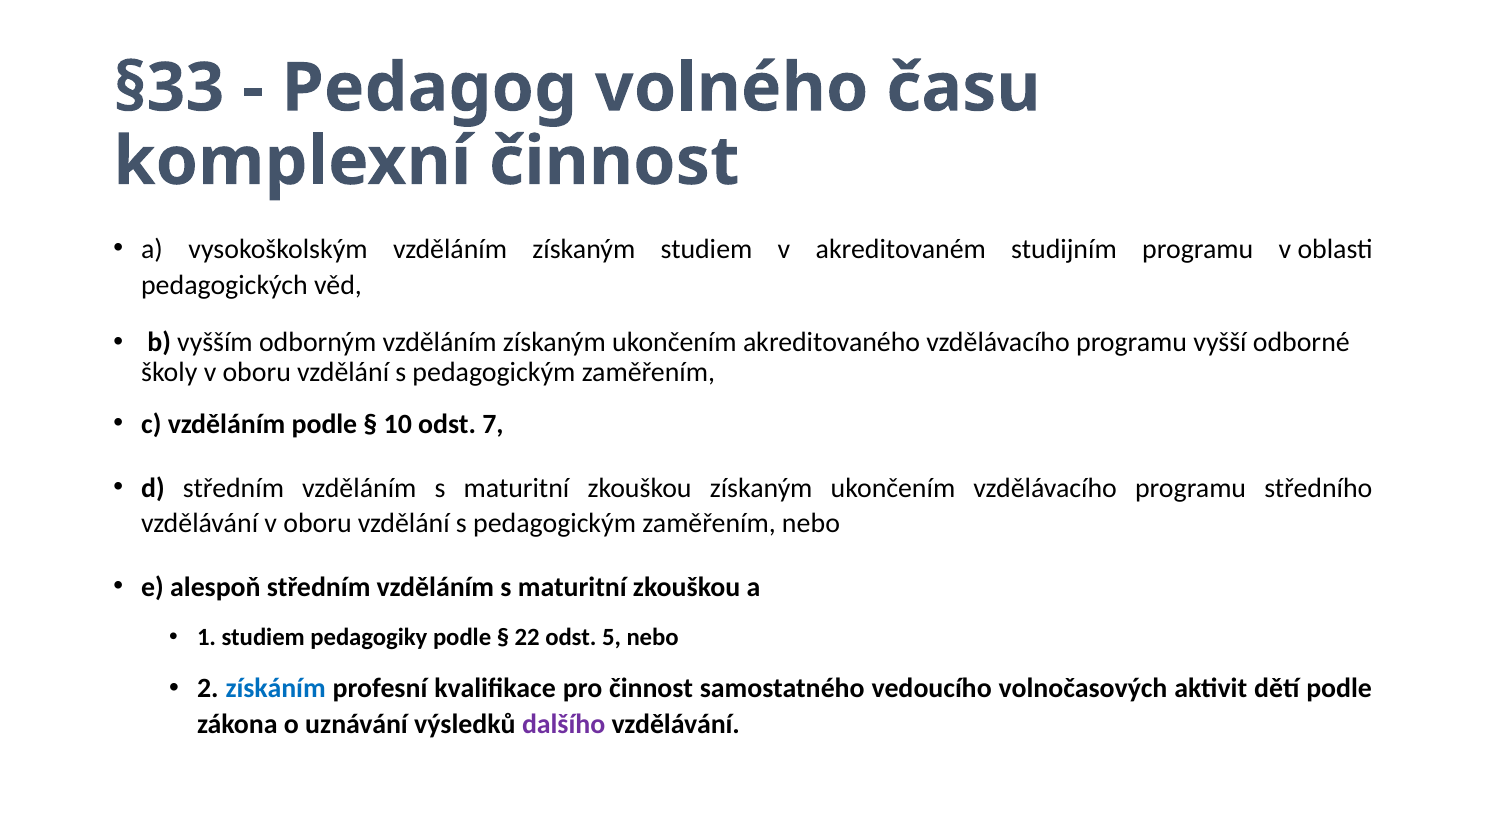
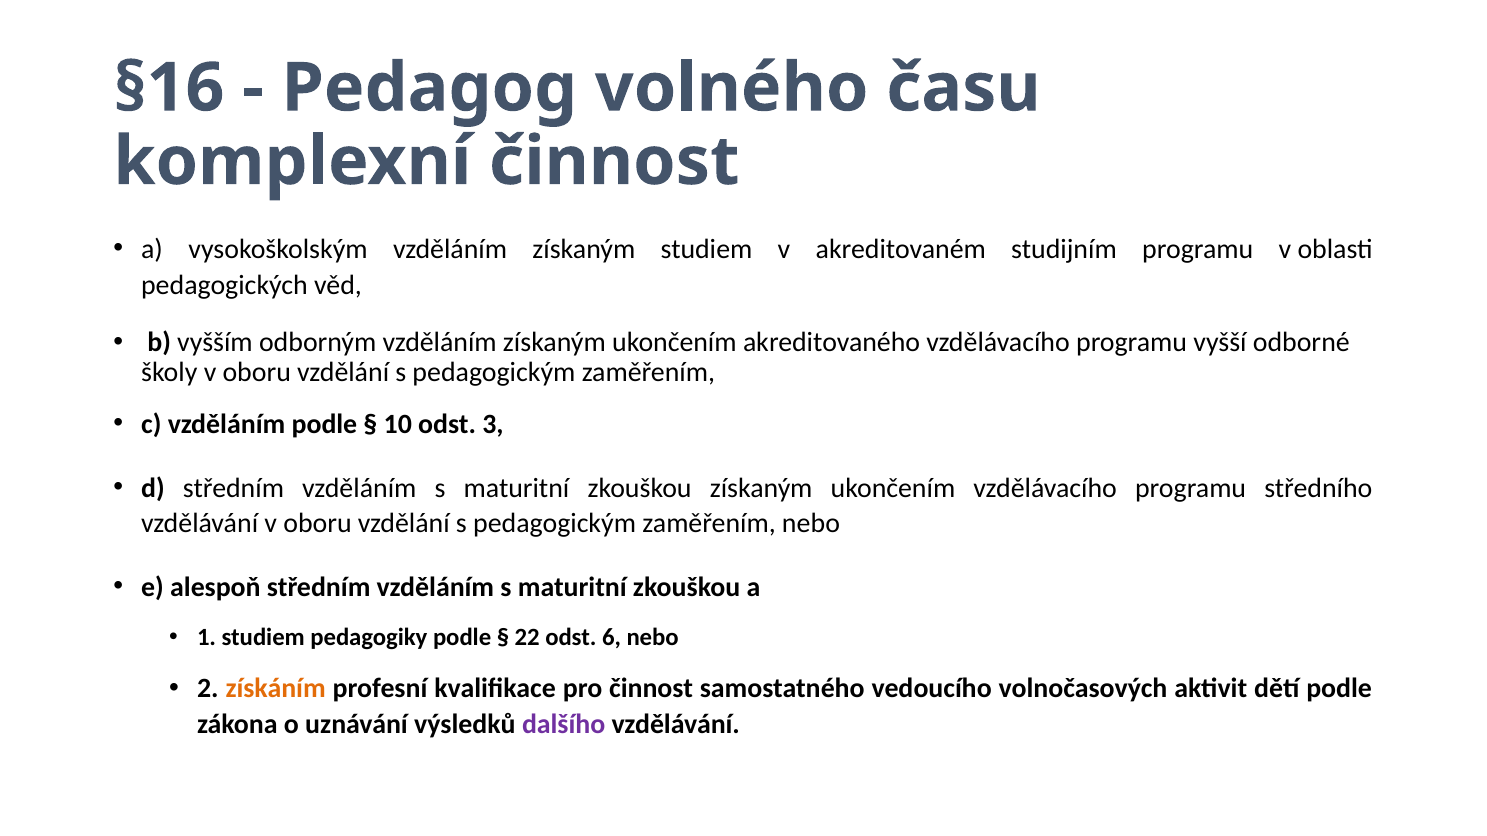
§33: §33 -> §16 (169, 88)
7: 7 -> 3 (493, 424)
5: 5 -> 6 (611, 638)
získáním colour: blue -> orange (276, 689)
